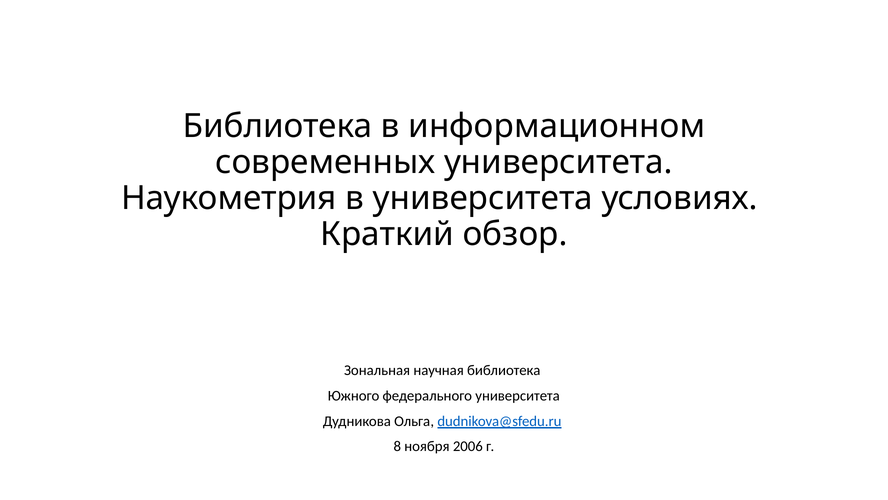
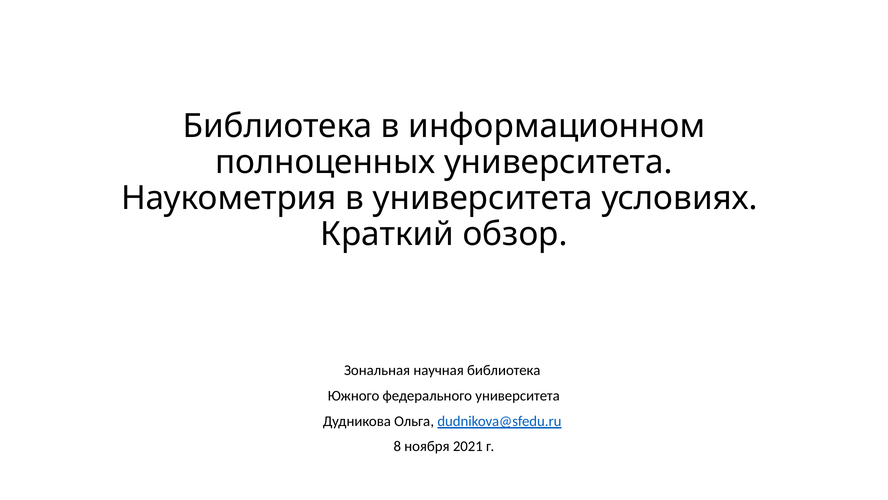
современных: современных -> полноценных (325, 162)
2006: 2006 -> 2021 (468, 446)
